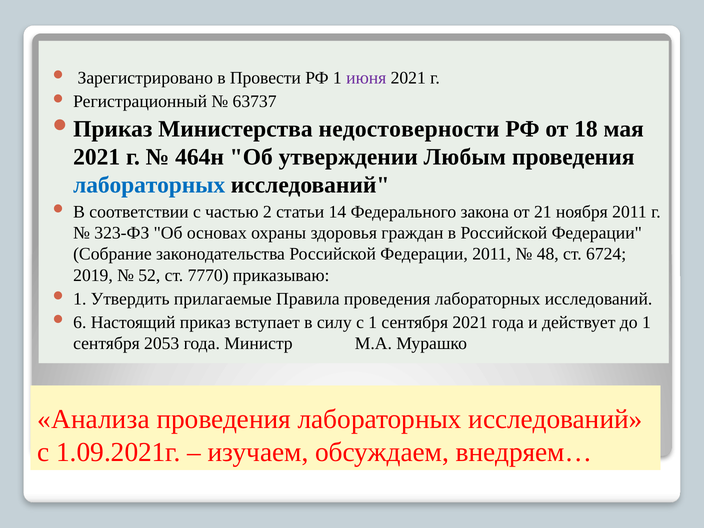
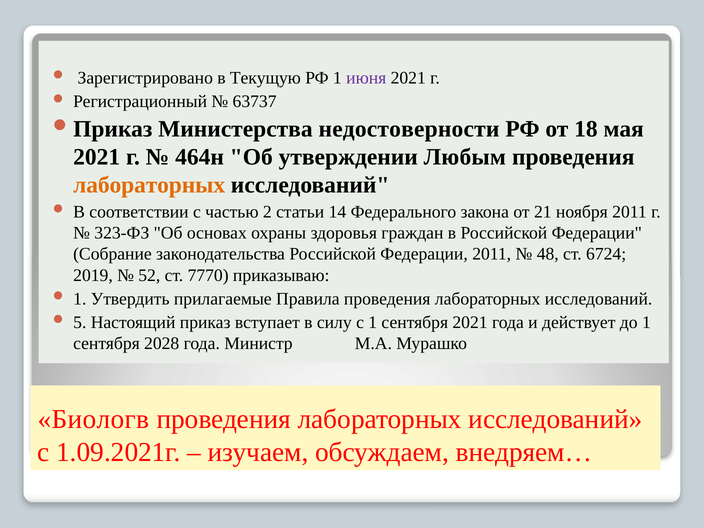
Провести: Провести -> Текущую (265, 78)
лабораторных colour: blue -> orange (149, 185)
6: 6 -> 5 (80, 322)
2053: 2053 -> 2028 (162, 344)
Анализа: Анализа -> Биологв (93, 419)
